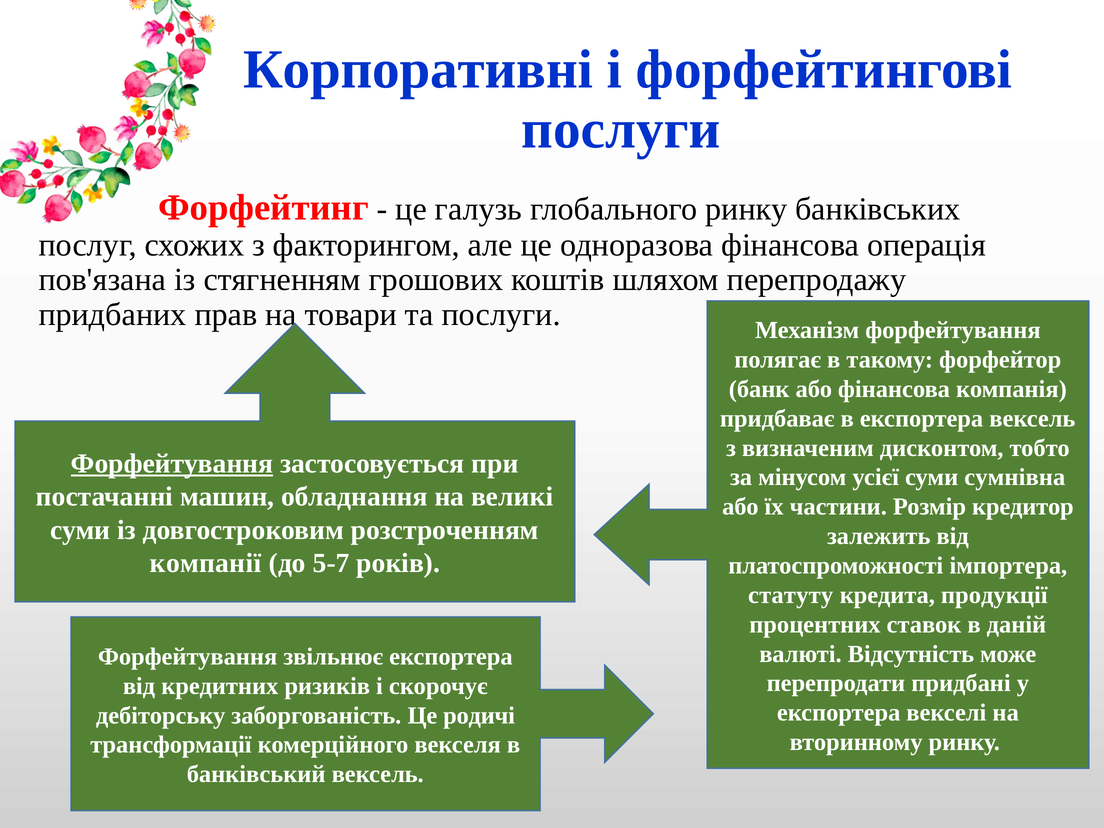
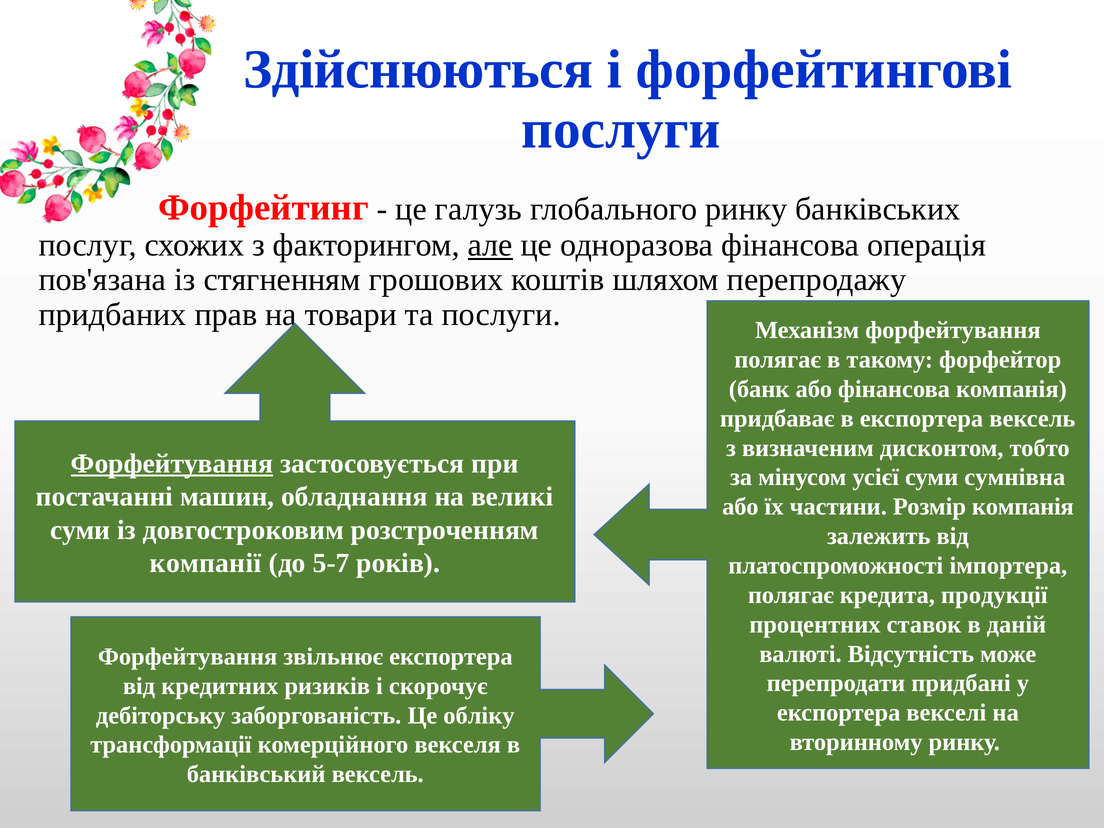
Корпоративні: Корпоративні -> Здійснюються (418, 70)
але underline: none -> present (490, 245)
Розмір кредитор: кредитор -> компанія (1023, 507)
статуту: статуту -> полягає (791, 595)
родичі: родичі -> обліку (479, 715)
